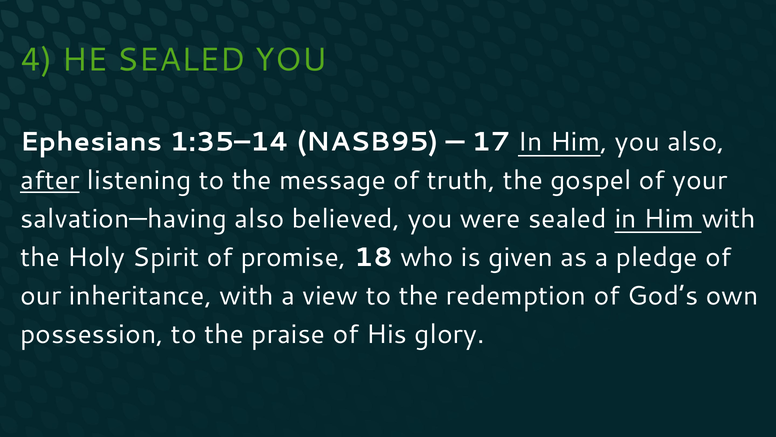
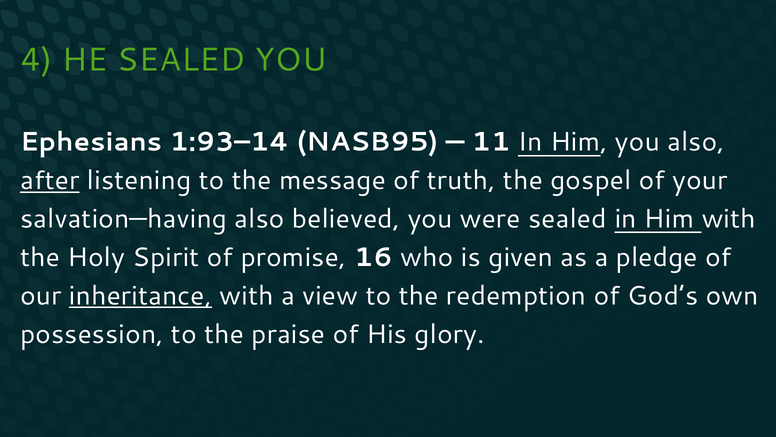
1:35–14: 1:35–14 -> 1:93–14 (229, 142)
17: 17 -> 11 (491, 142)
18: 18 -> 16 (373, 257)
inheritance underline: none -> present (141, 296)
